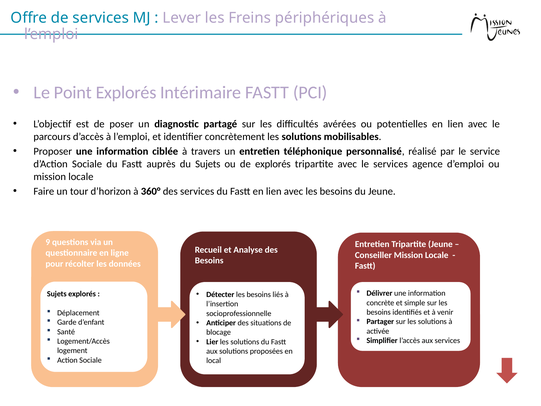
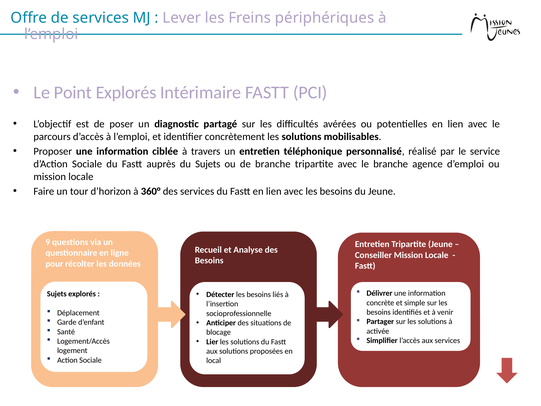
de explorés: explorés -> branche (273, 164)
le services: services -> branche (391, 164)
